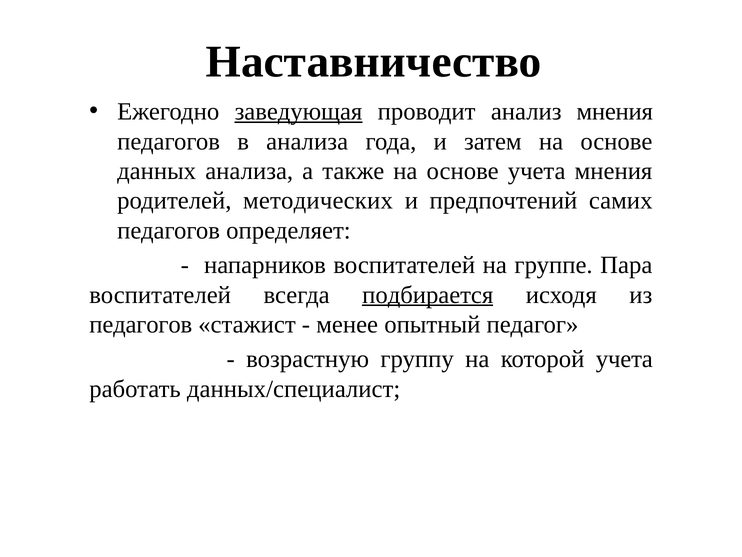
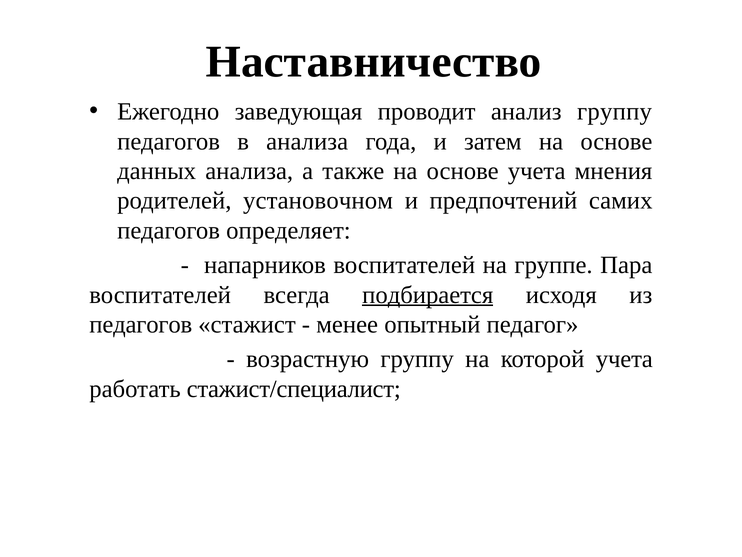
заведующая underline: present -> none (298, 112)
анализ мнения: мнения -> группу (614, 112)
методических: методических -> установочном (318, 201)
данных/специалист: данных/специалист -> стажист/специалист (294, 389)
